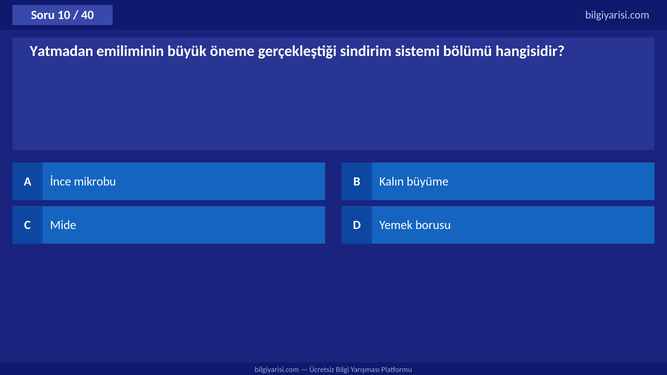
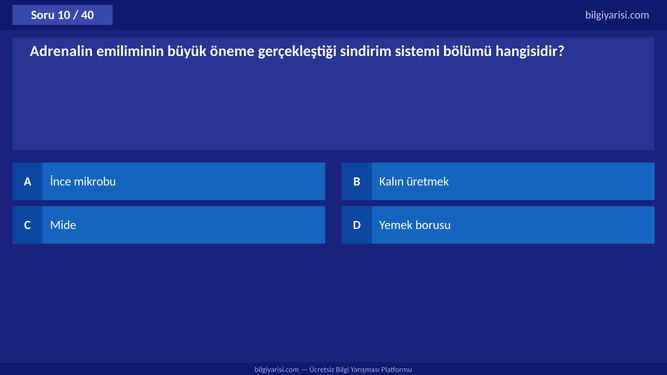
Yatmadan: Yatmadan -> Adrenalin (61, 51)
büyüme: büyüme -> üretmek (428, 182)
